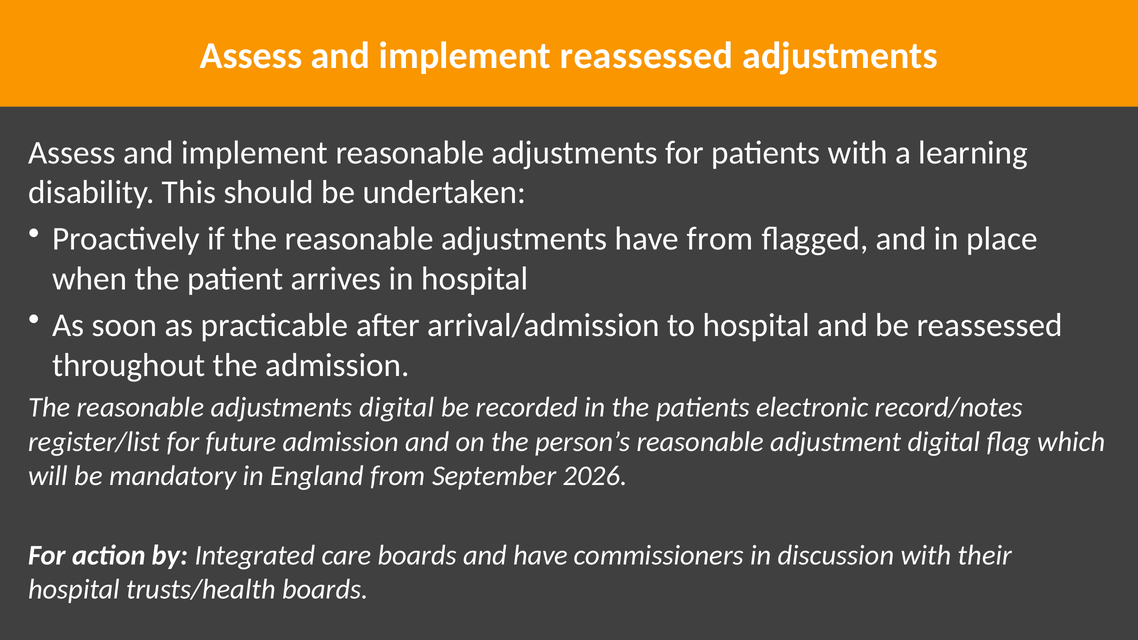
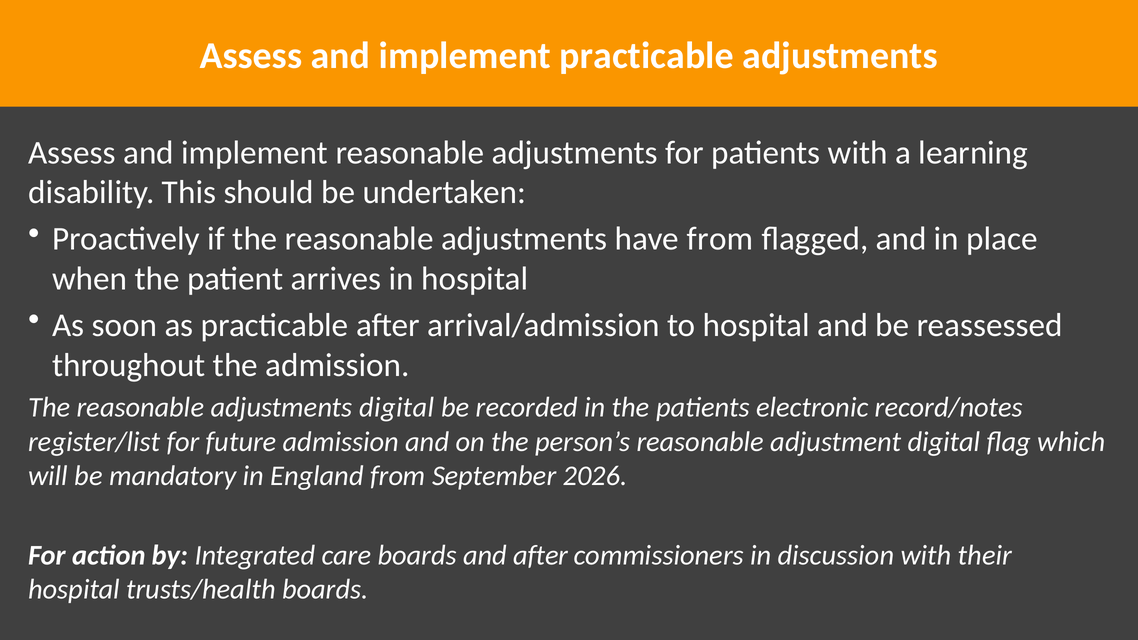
implement reassessed: reassessed -> practicable (647, 56)
and have: have -> after (541, 556)
